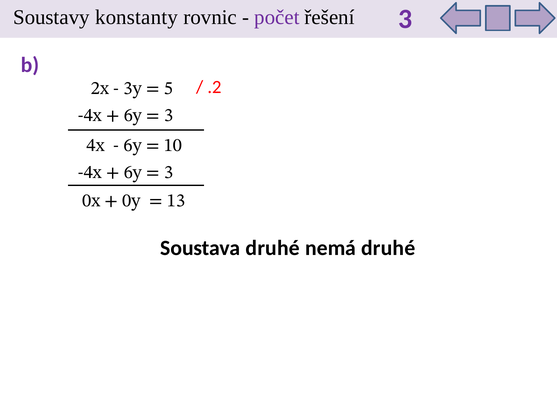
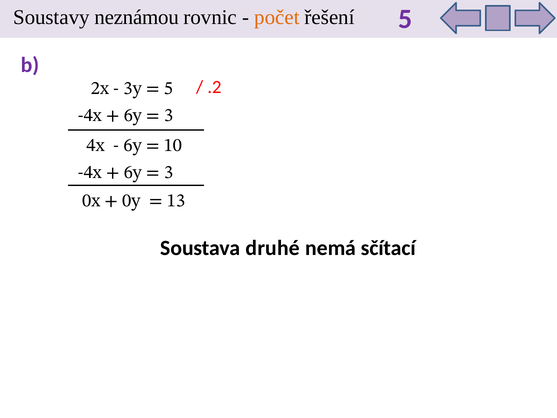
konstanty: konstanty -> neznámou (137, 17)
počet colour: purple -> orange (277, 17)
řešení 3: 3 -> 5 (405, 19)
nemá druhé: druhé -> sčítací (388, 248)
